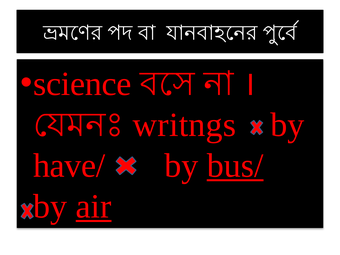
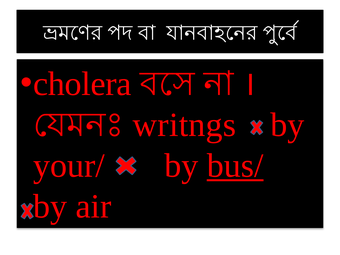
science: science -> cholera (82, 84)
have/: have/ -> your/ (69, 166)
air underline: present -> none (94, 206)
